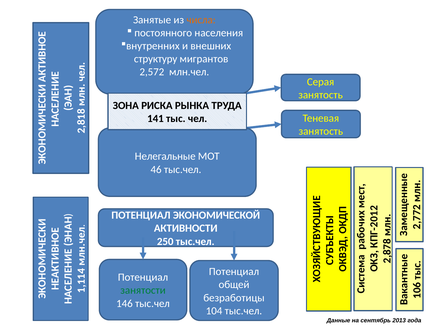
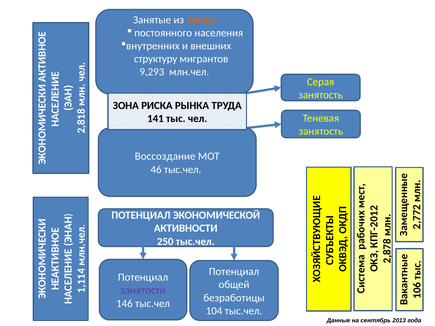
2,572: 2,572 -> 9,293 (152, 72)
Нелегальные: Нелегальные -> Воссоздание (165, 157)
занятости colour: green -> purple (143, 291)
